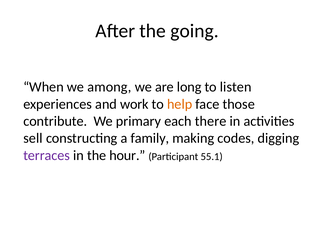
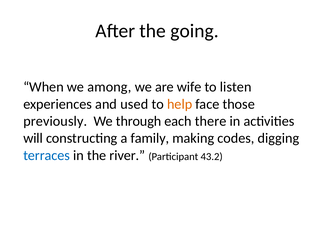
long: long -> wife (189, 87)
work: work -> used (134, 104)
contribute: contribute -> previously (55, 121)
primary: primary -> through (139, 121)
sell: sell -> will (33, 138)
terraces colour: purple -> blue (47, 155)
hour: hour -> river (127, 155)
55.1: 55.1 -> 43.2 (212, 156)
